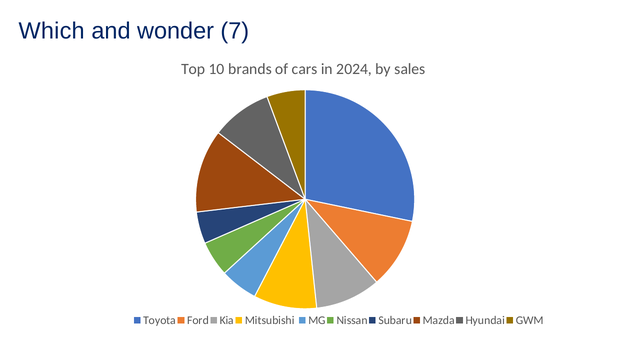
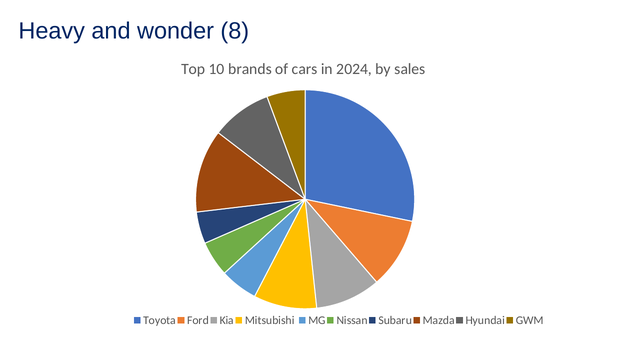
Which: Which -> Heavy (52, 31)
7: 7 -> 8 (235, 31)
